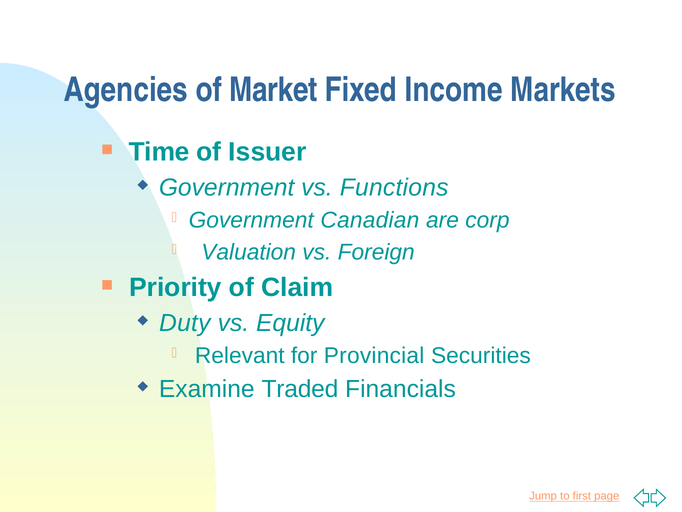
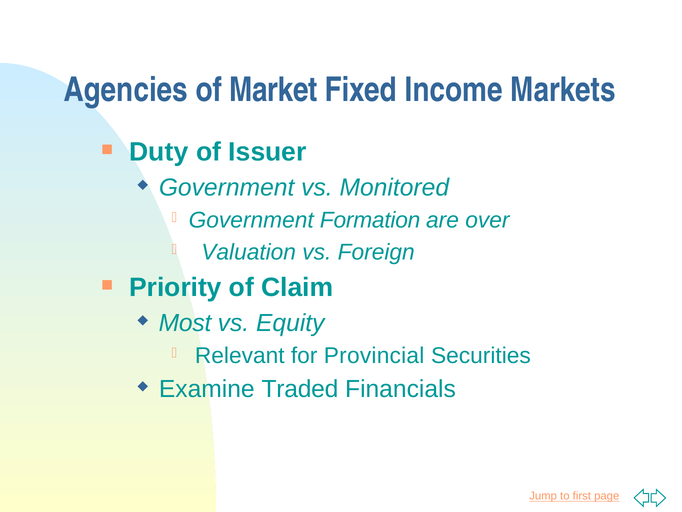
Time: Time -> Duty (159, 152)
Functions: Functions -> Monitored (394, 187)
Canadian: Canadian -> Formation (370, 220)
corp: corp -> over (487, 220)
Duty: Duty -> Most (185, 323)
